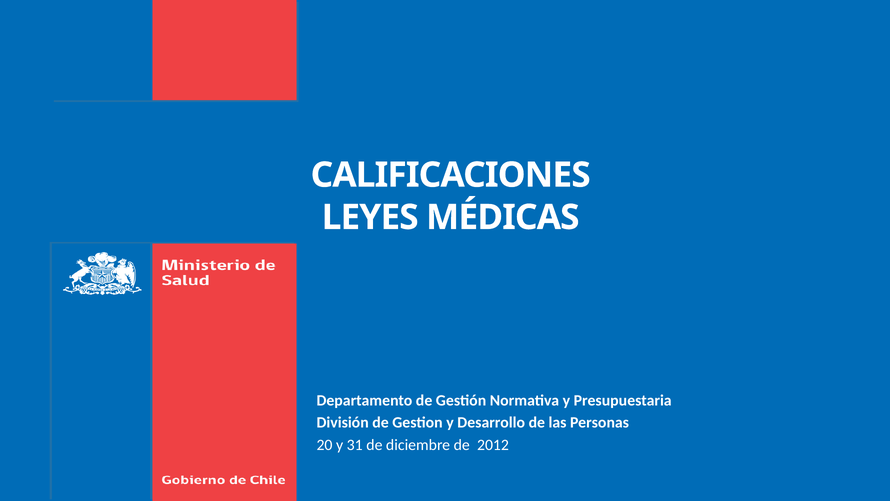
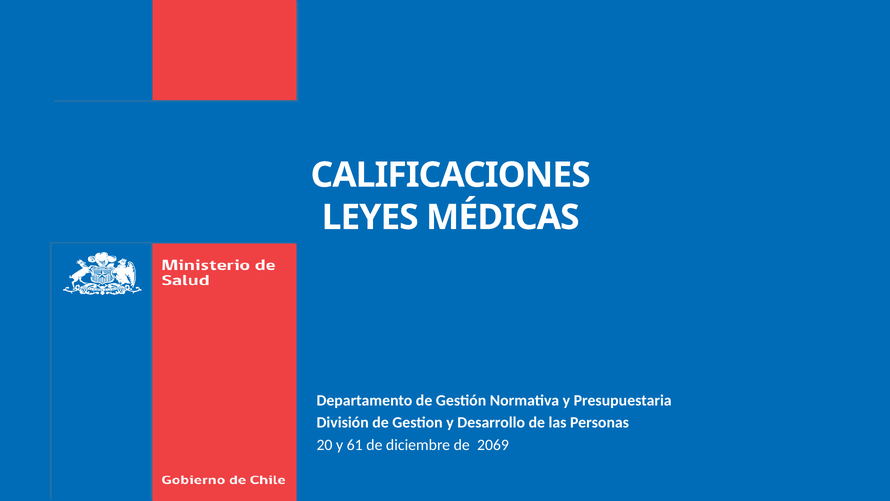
31: 31 -> 61 (355, 445)
2012: 2012 -> 2069 (493, 445)
